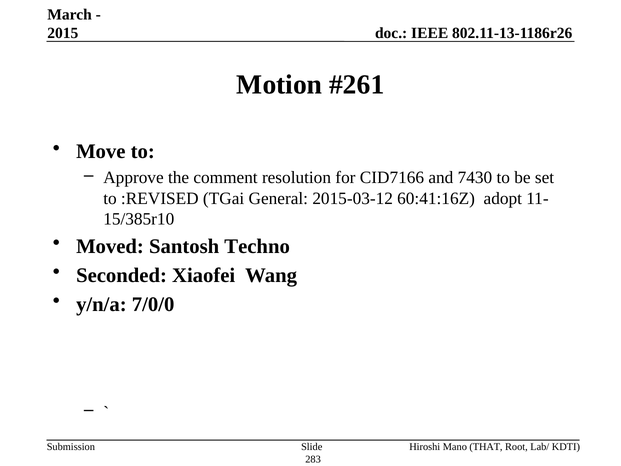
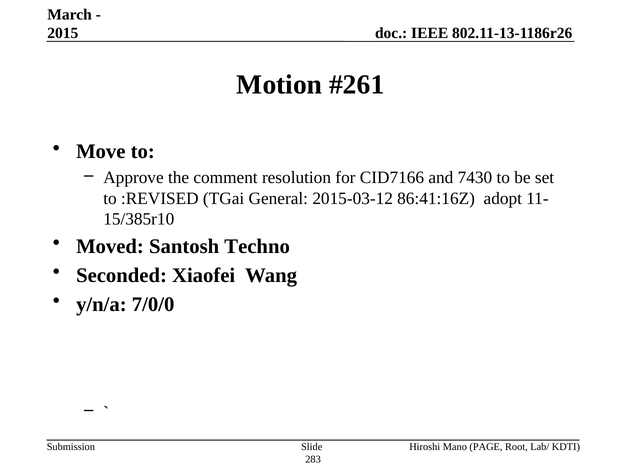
60:41:16Z: 60:41:16Z -> 86:41:16Z (436, 198)
THAT: THAT -> PAGE (486, 447)
